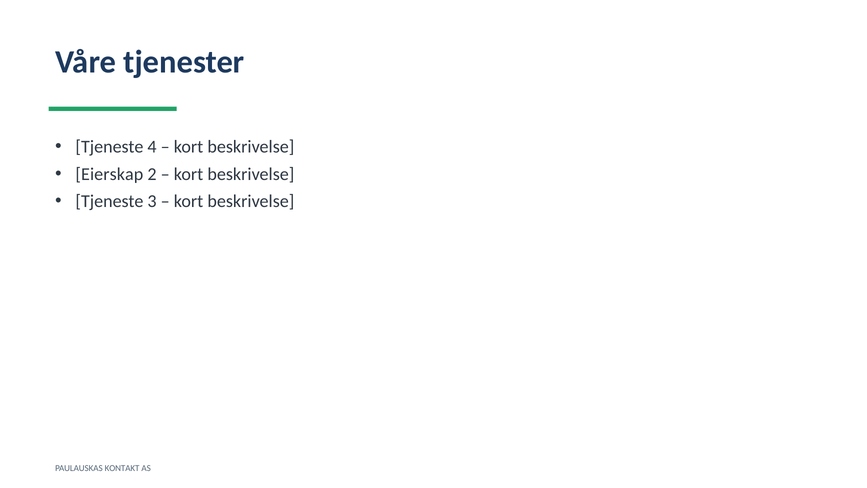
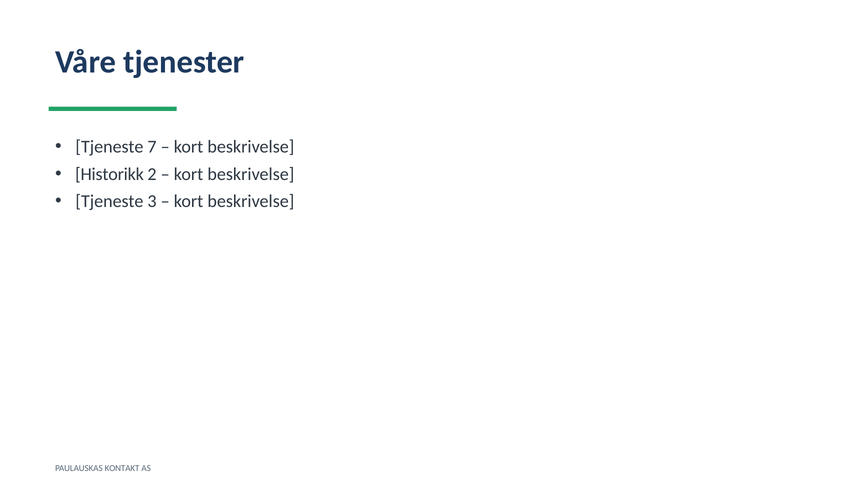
4: 4 -> 7 (152, 147)
Eierskap: Eierskap -> Historikk (110, 174)
